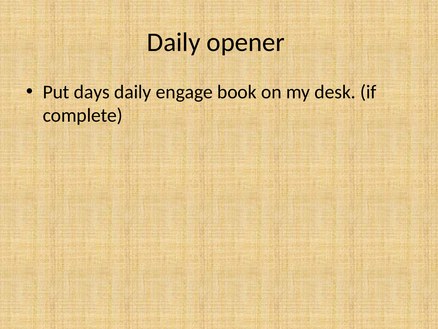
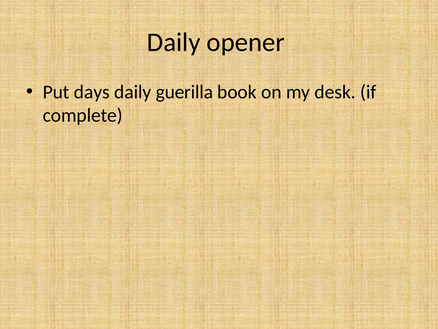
engage: engage -> guerilla (184, 92)
